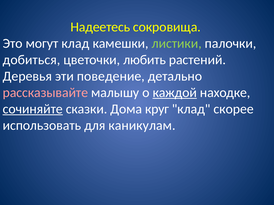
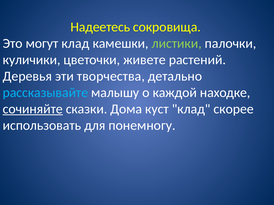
добиться: добиться -> куличики (32, 60)
любить: любить -> живете (144, 60)
поведение: поведение -> творчества (111, 76)
рассказывайте colour: pink -> light blue (45, 93)
каждой underline: present -> none (175, 93)
круг: круг -> куст (157, 109)
каникулам: каникулам -> понемногу (142, 126)
